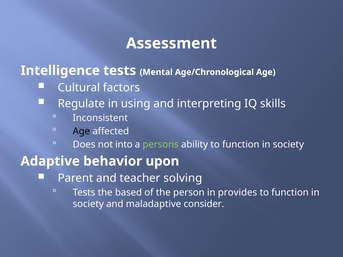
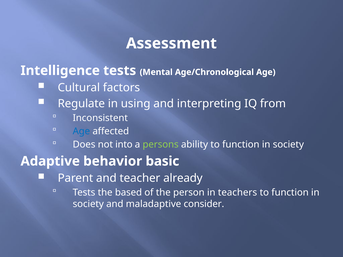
skills: skills -> from (273, 104)
Age colour: black -> blue (81, 131)
upon: upon -> basic (162, 161)
solving: solving -> already (183, 178)
provides: provides -> teachers (237, 193)
